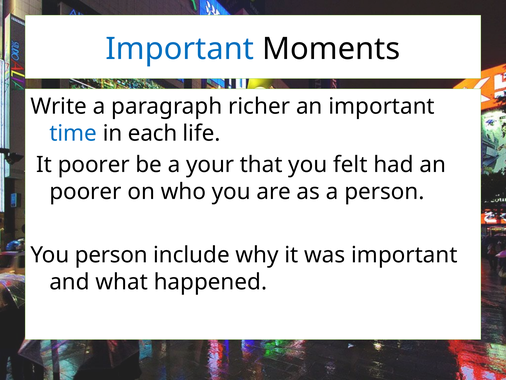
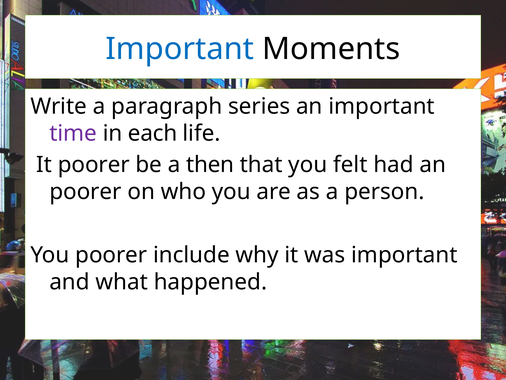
richer: richer -> series (259, 106)
time colour: blue -> purple (73, 133)
your: your -> then (210, 165)
You person: person -> poorer (111, 255)
